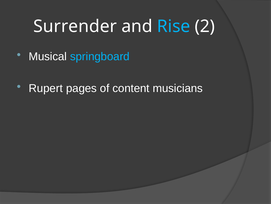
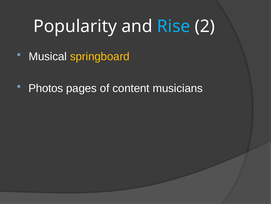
Surrender: Surrender -> Popularity (75, 26)
springboard colour: light blue -> yellow (100, 56)
Rupert: Rupert -> Photos (46, 88)
